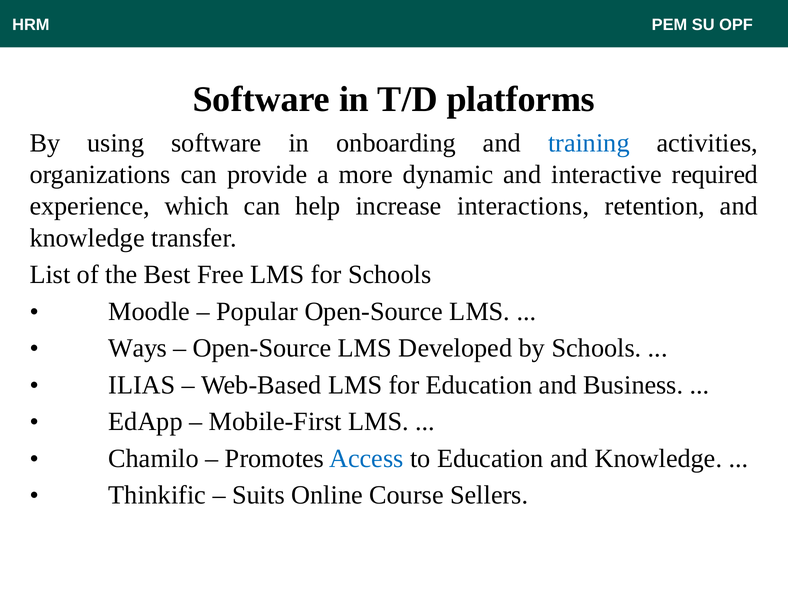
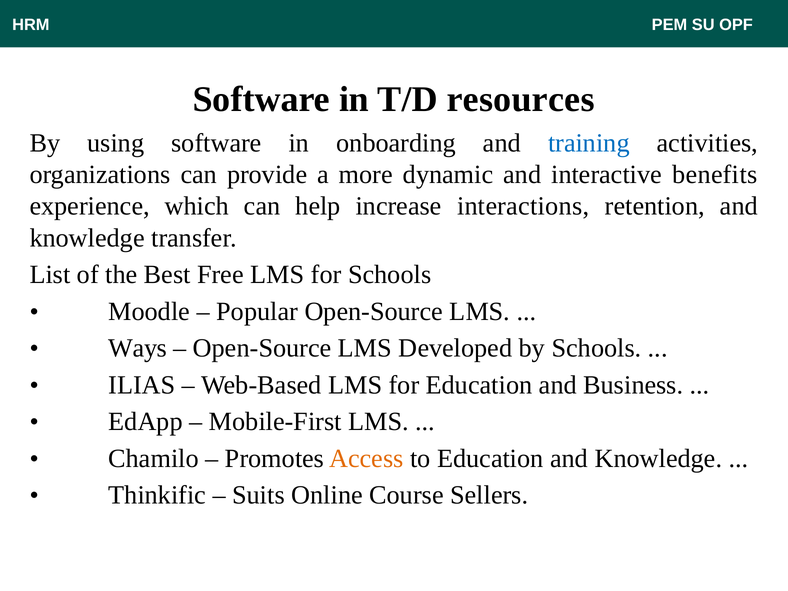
platforms: platforms -> resources (521, 99)
required: required -> benefits (715, 175)
Access colour: blue -> orange (366, 458)
